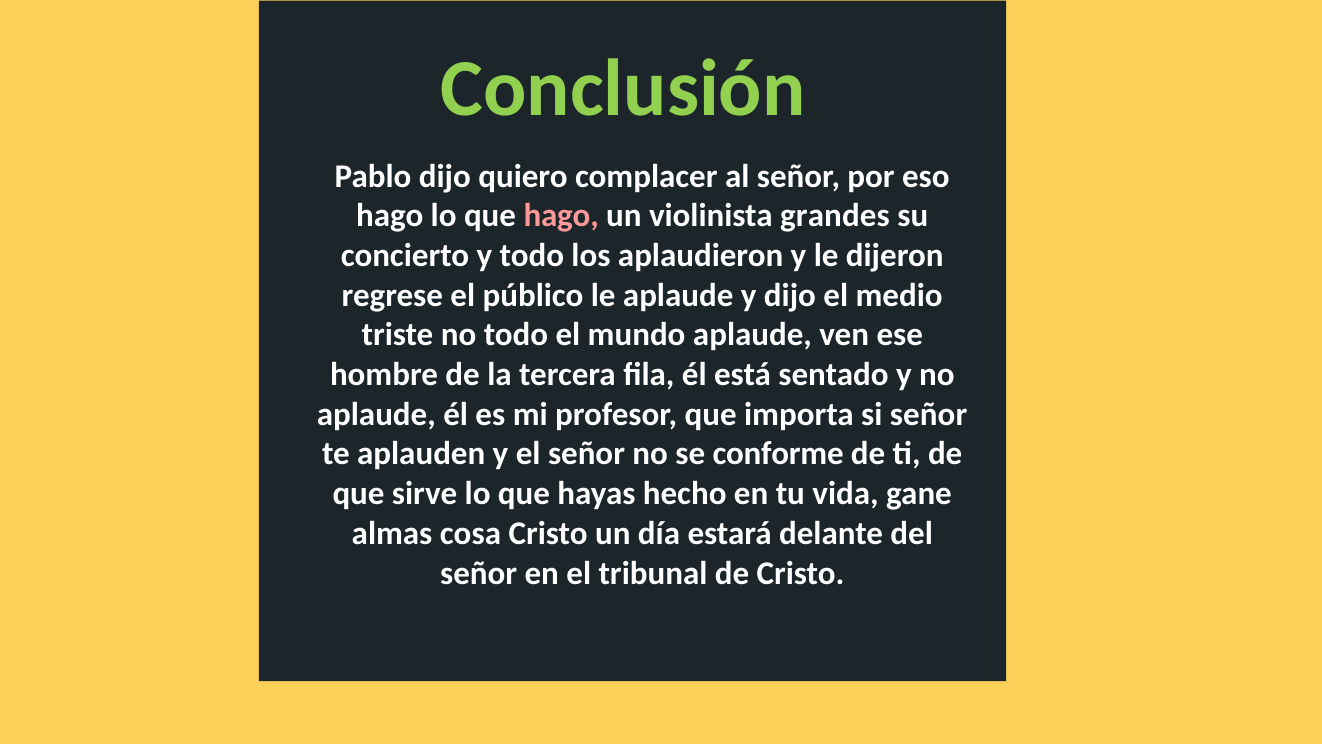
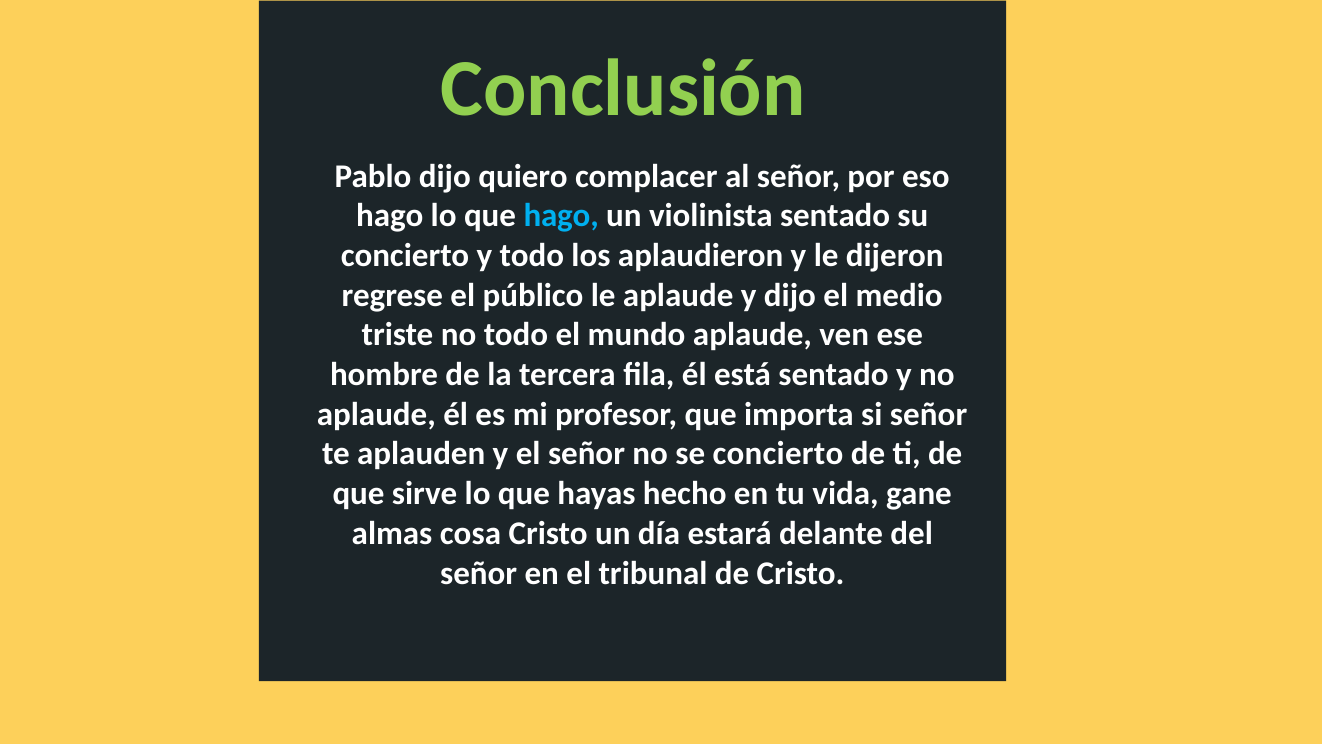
hago colour: pink -> light blue (561, 216)
violinista grandes: grandes -> sentado (835, 216)
se conforme: conforme -> concierto (778, 454)
